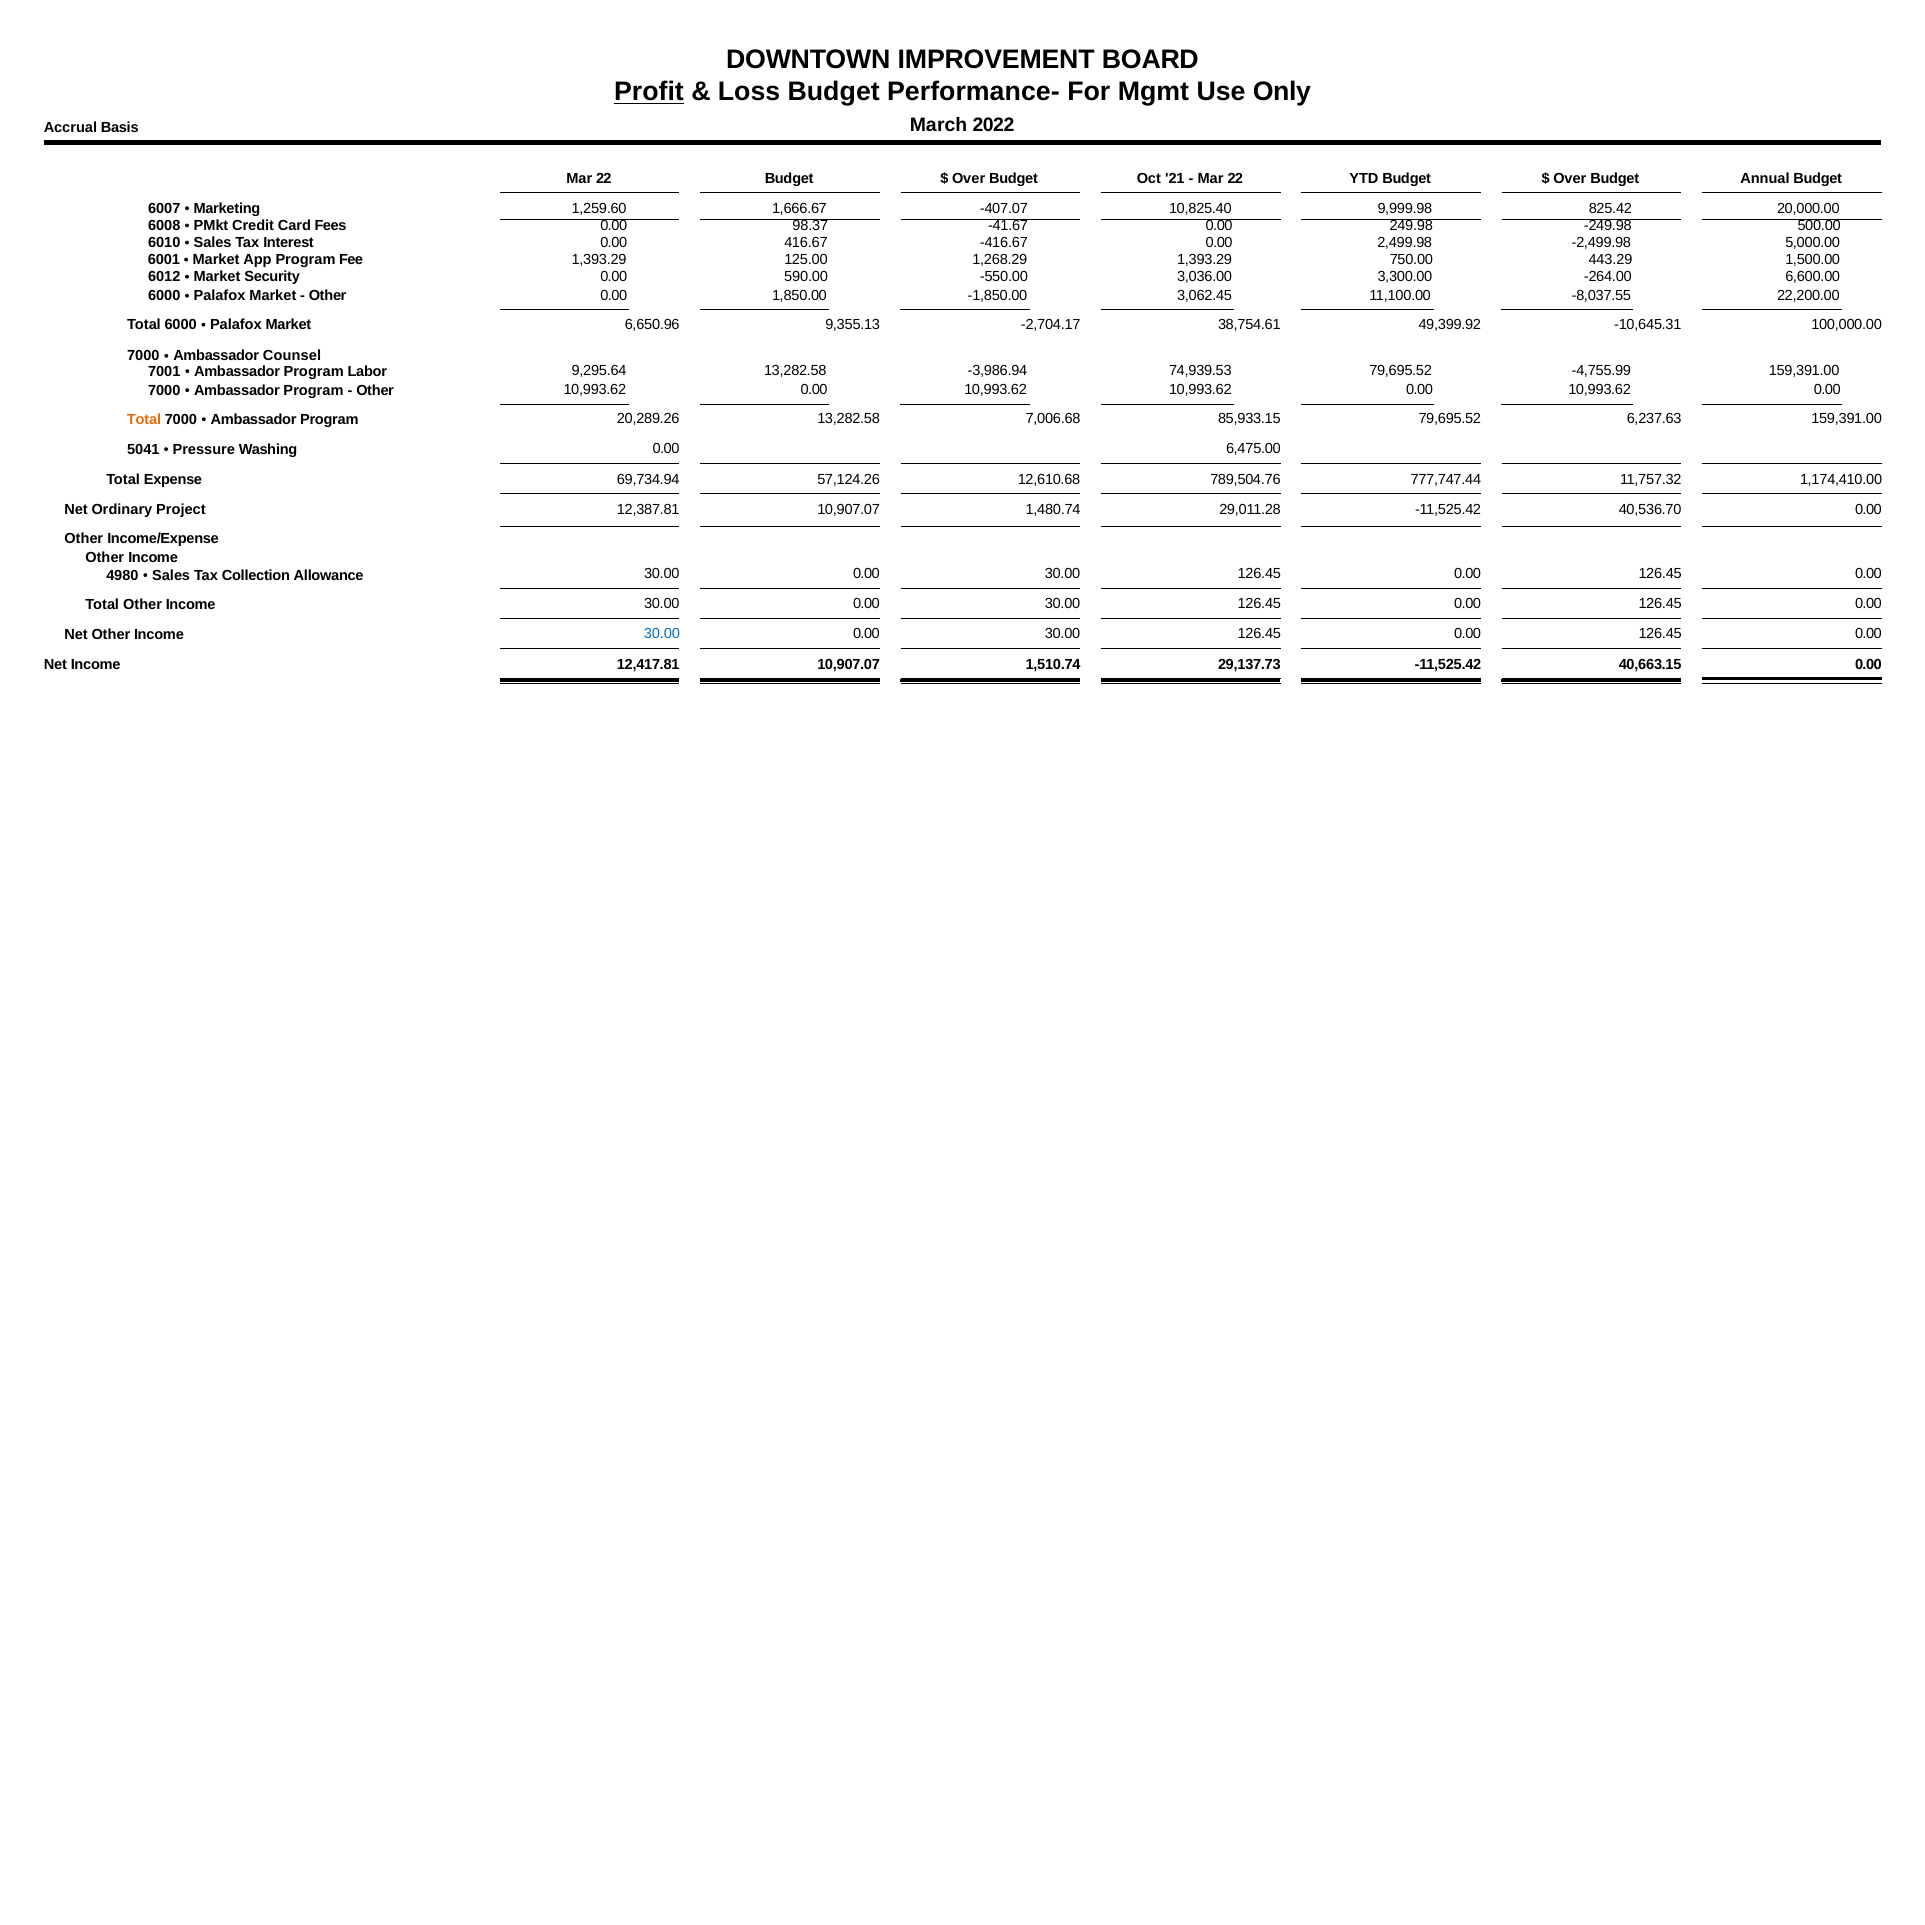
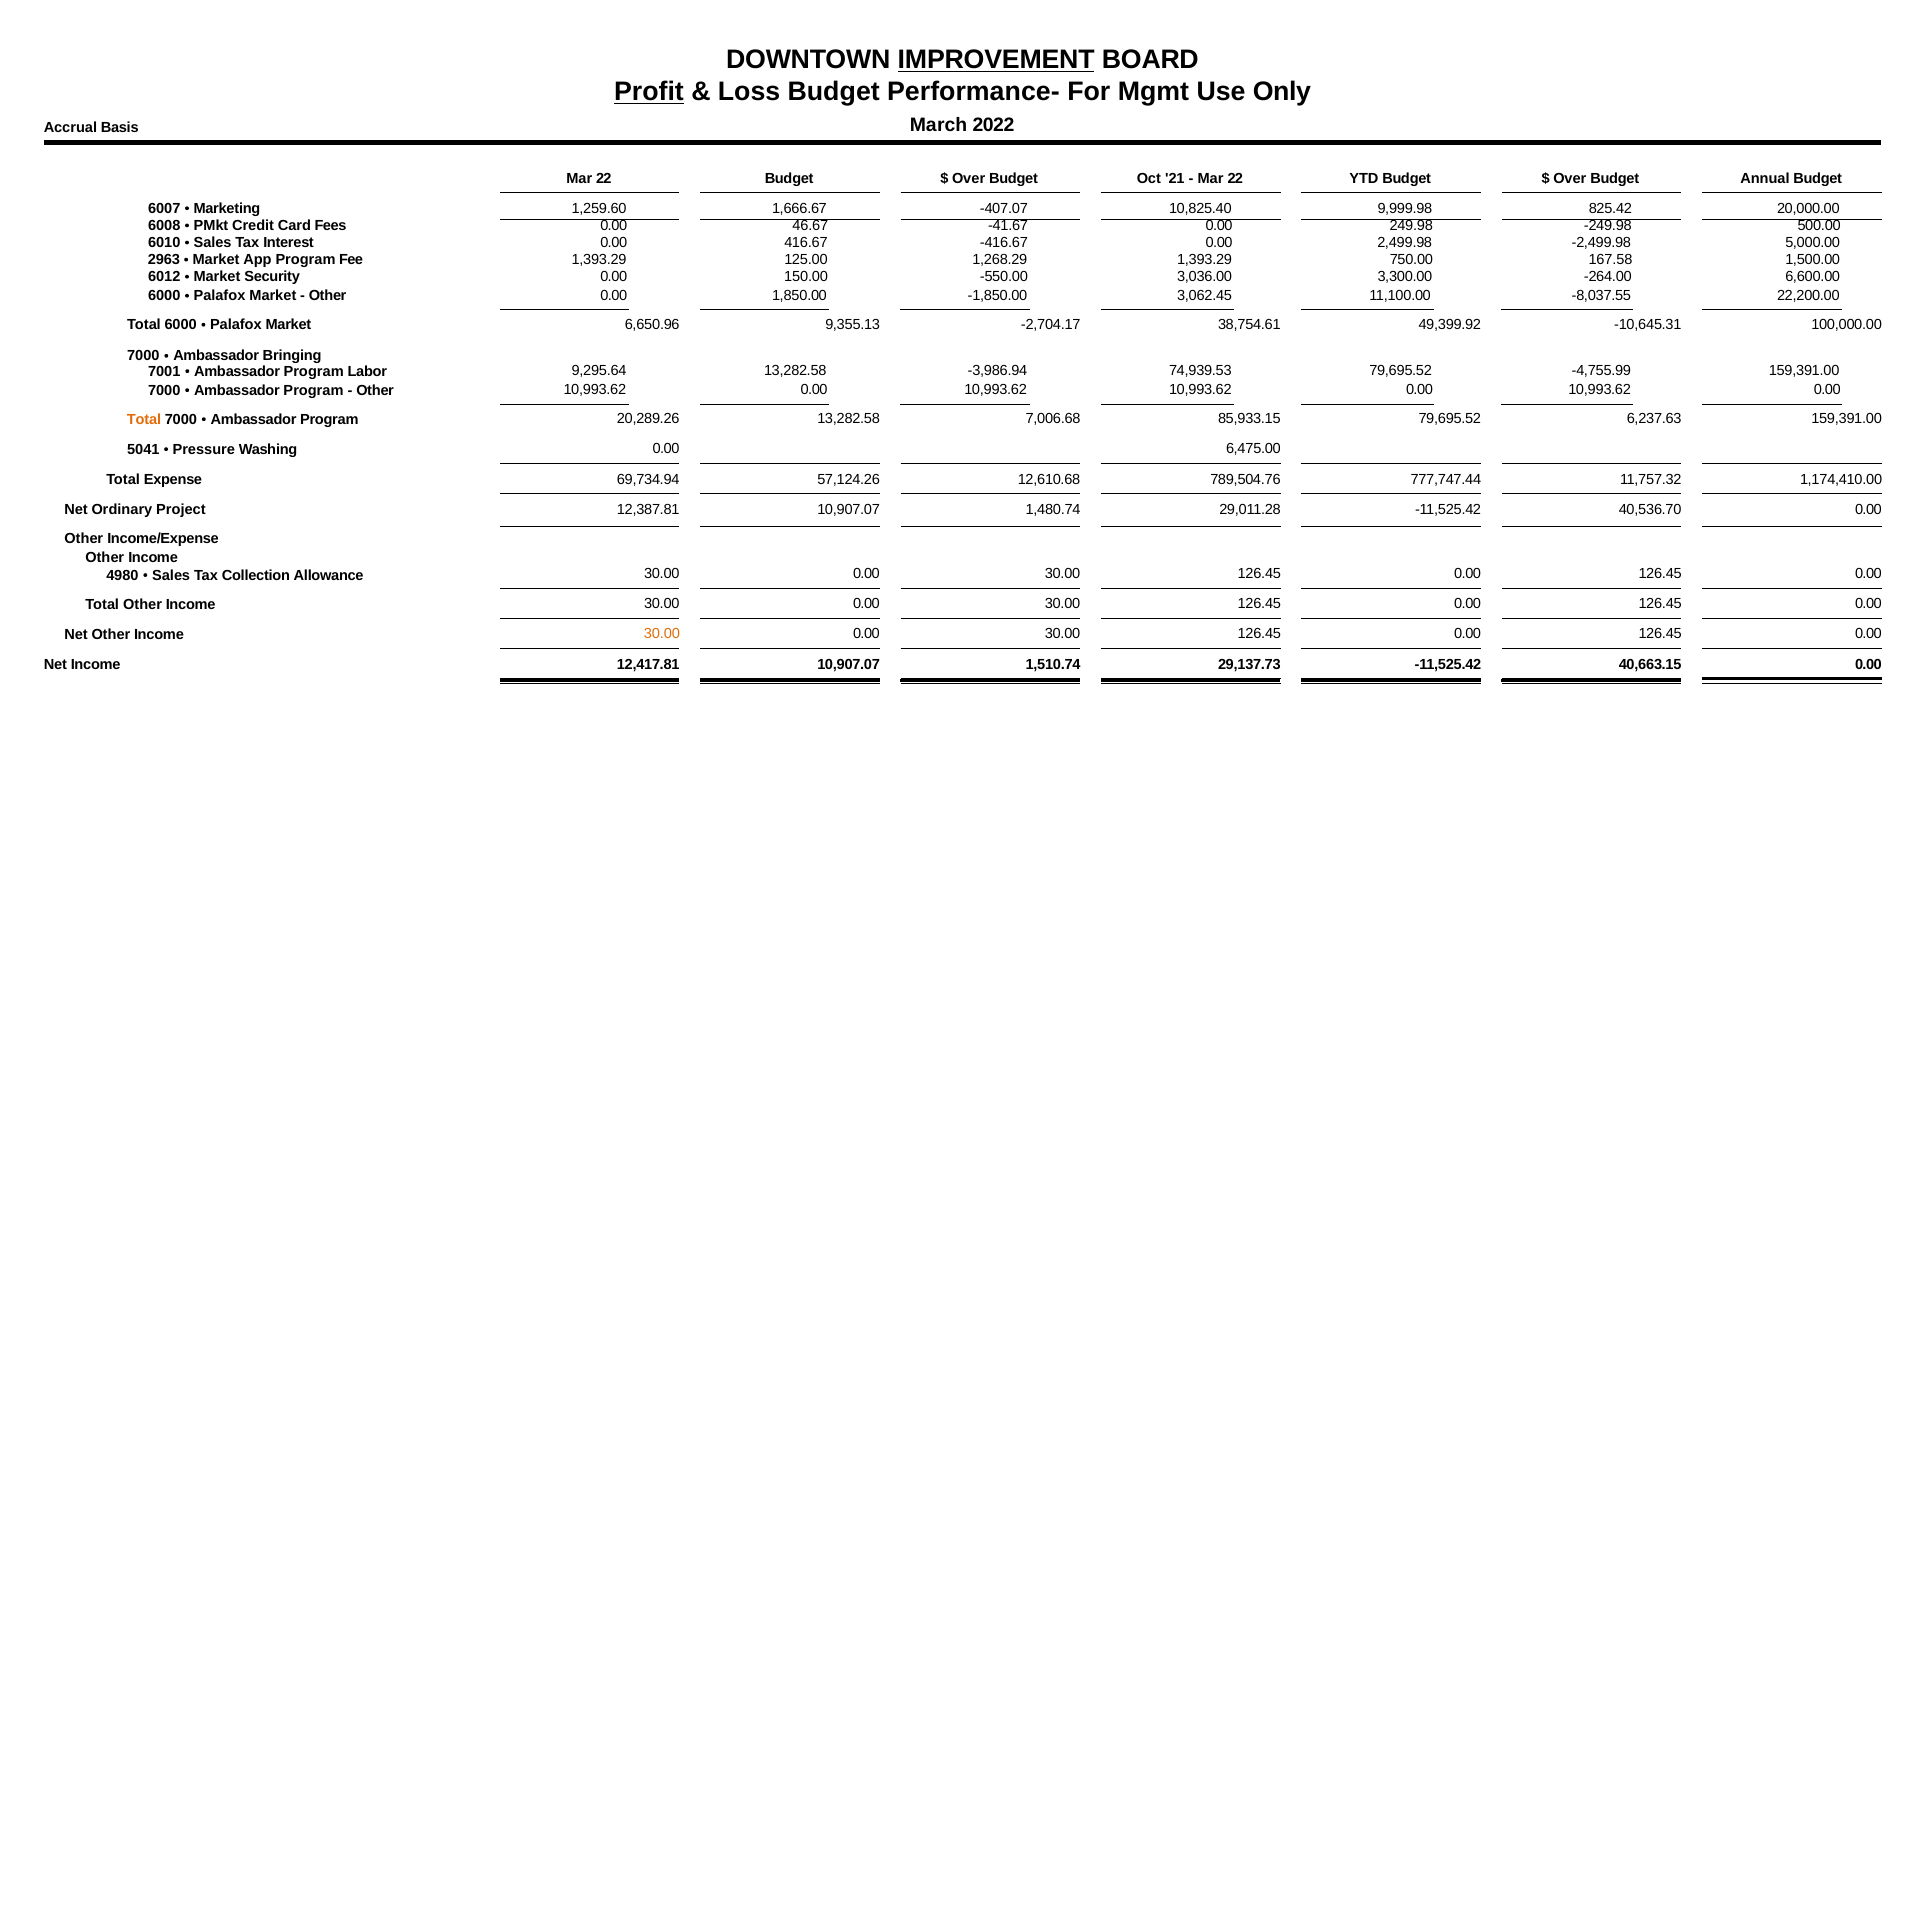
IMPROVEMENT underline: none -> present (996, 60)
98.37: 98.37 -> 46.67 (810, 226)
6001: 6001 -> 2963 (164, 260)
443.29: 443.29 -> 167.58 (1610, 260)
590.00: 590.00 -> 150.00 (806, 277)
Counsel: Counsel -> Bringing (292, 356)
30.00 colour: blue -> orange (662, 634)
